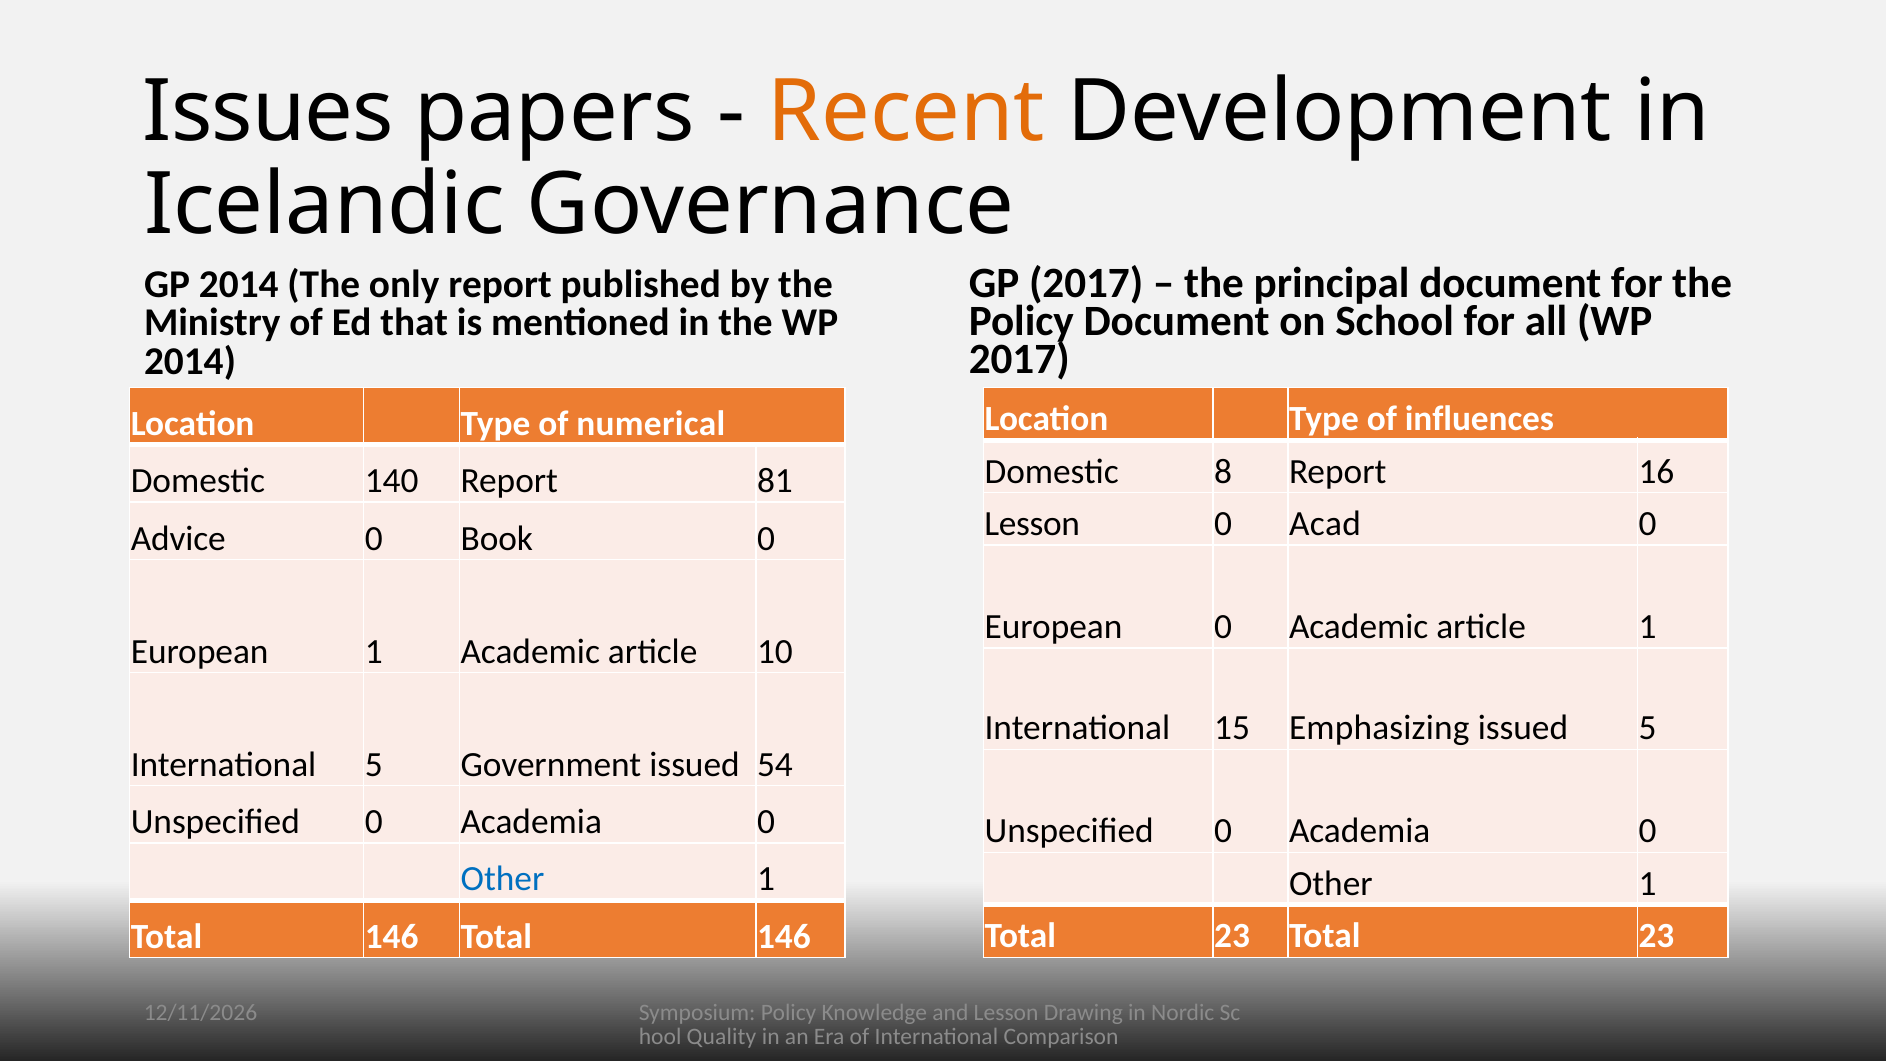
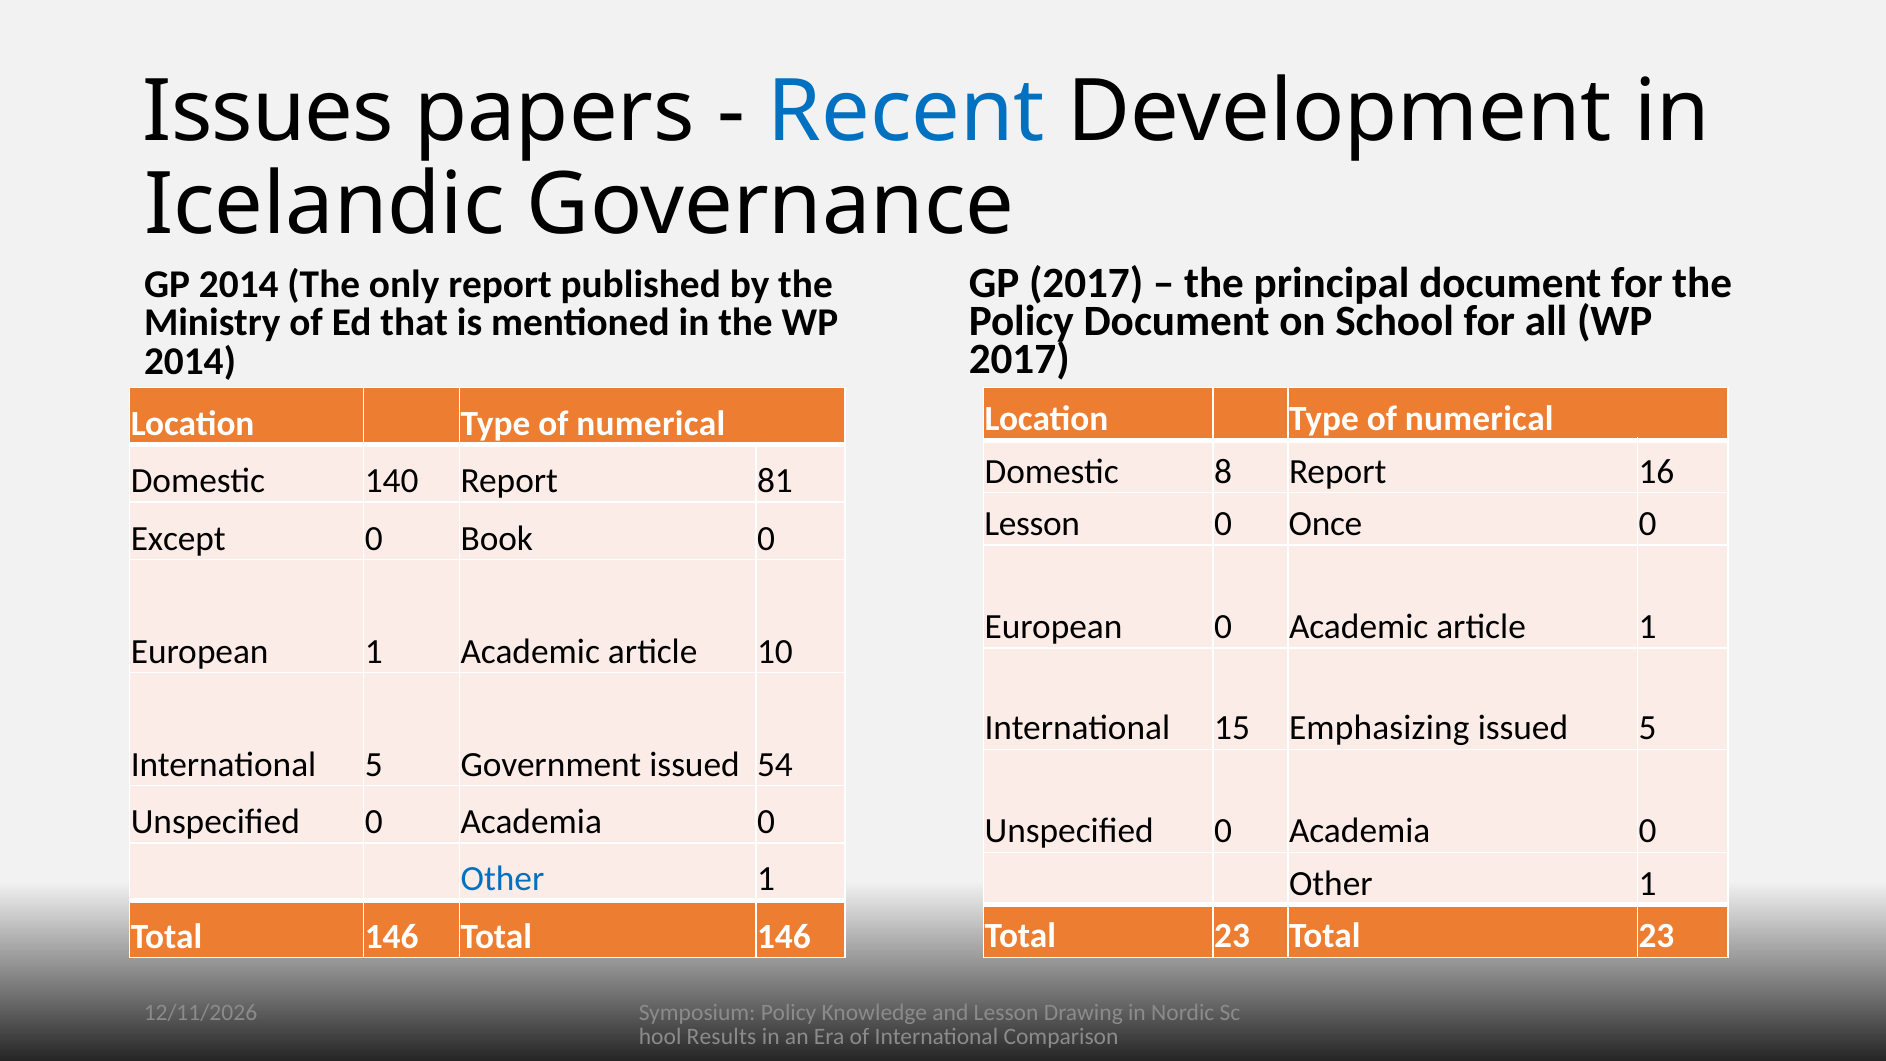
Recent colour: orange -> blue (906, 112)
influences: influences -> numerical (1479, 419)
Acad: Acad -> Once (1325, 524)
Advice: Advice -> Except (178, 538)
Quality: Quality -> Results (721, 1036)
